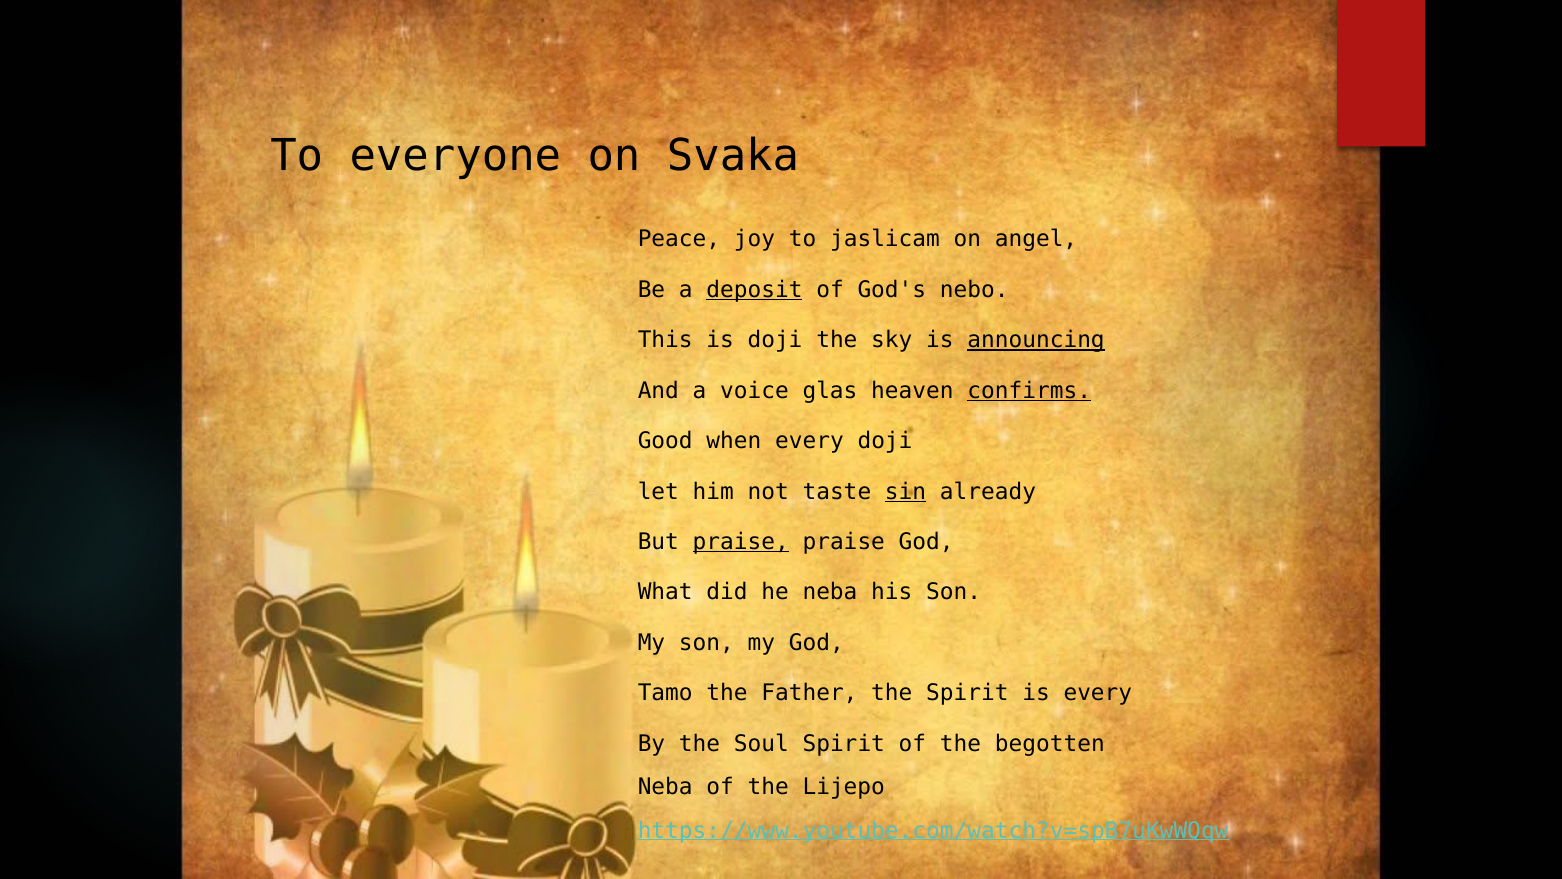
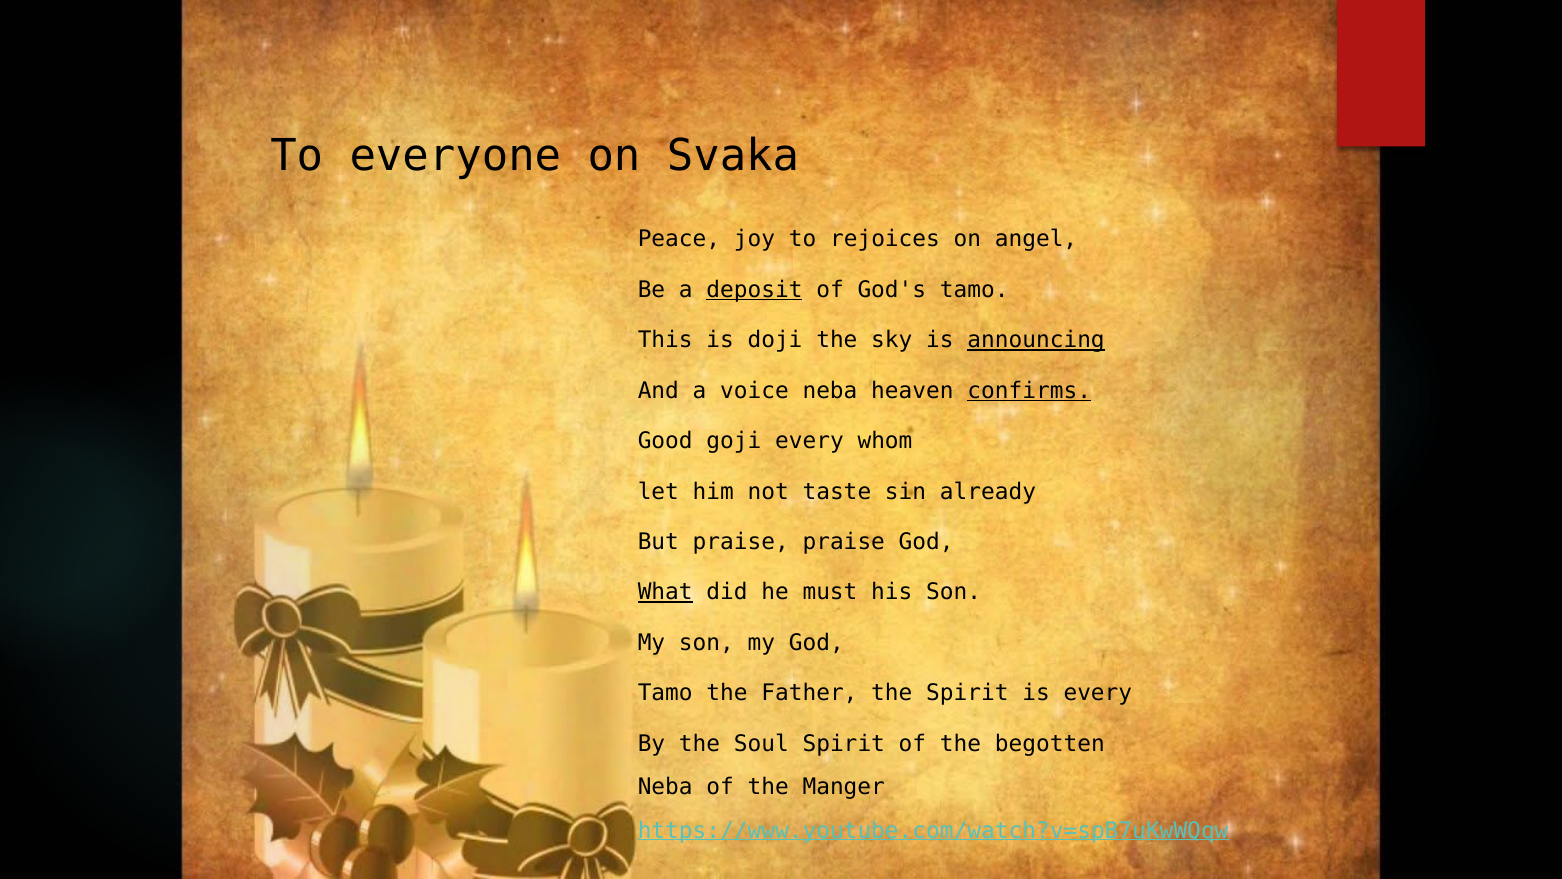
jaslicam: jaslicam -> rejoices (885, 239)
God's nebo: nebo -> tamo (974, 290)
voice glas: glas -> neba (830, 390)
when: when -> goji (734, 441)
every doji: doji -> whom (885, 441)
sin underline: present -> none (906, 491)
praise underline: present -> none (741, 542)
What underline: none -> present (665, 592)
he neba: neba -> must (830, 592)
Lijepo: Lijepo -> Manger (844, 787)
